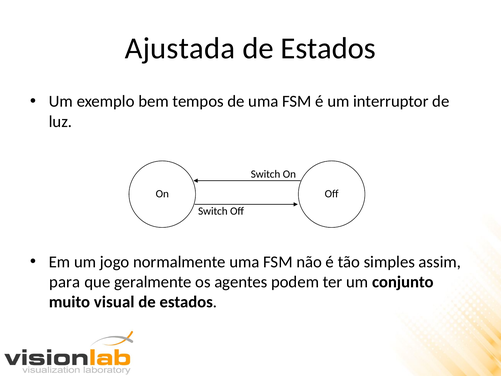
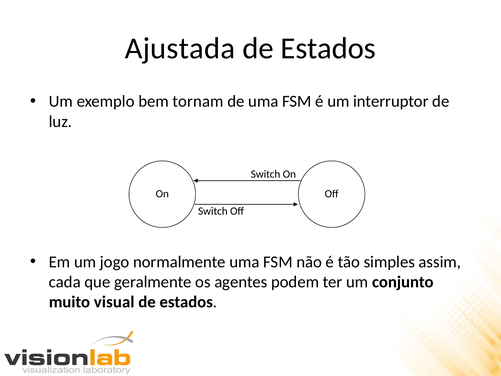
tempos: tempos -> tornam (198, 101)
para: para -> cada (65, 282)
